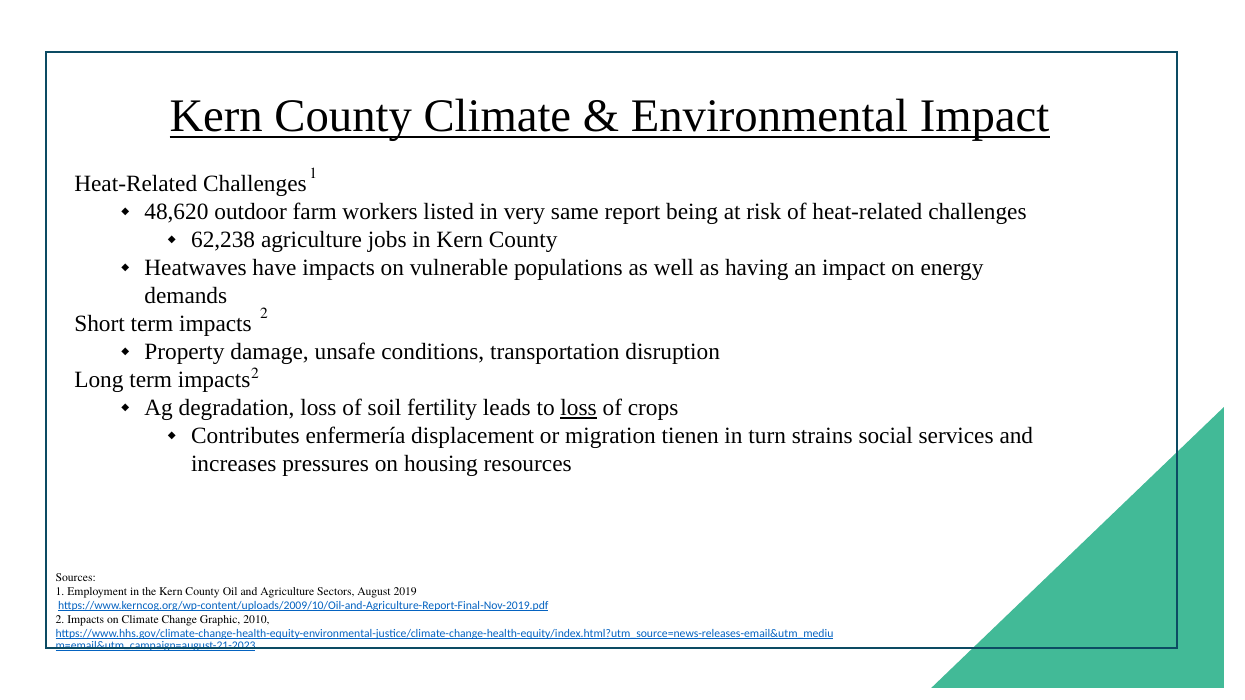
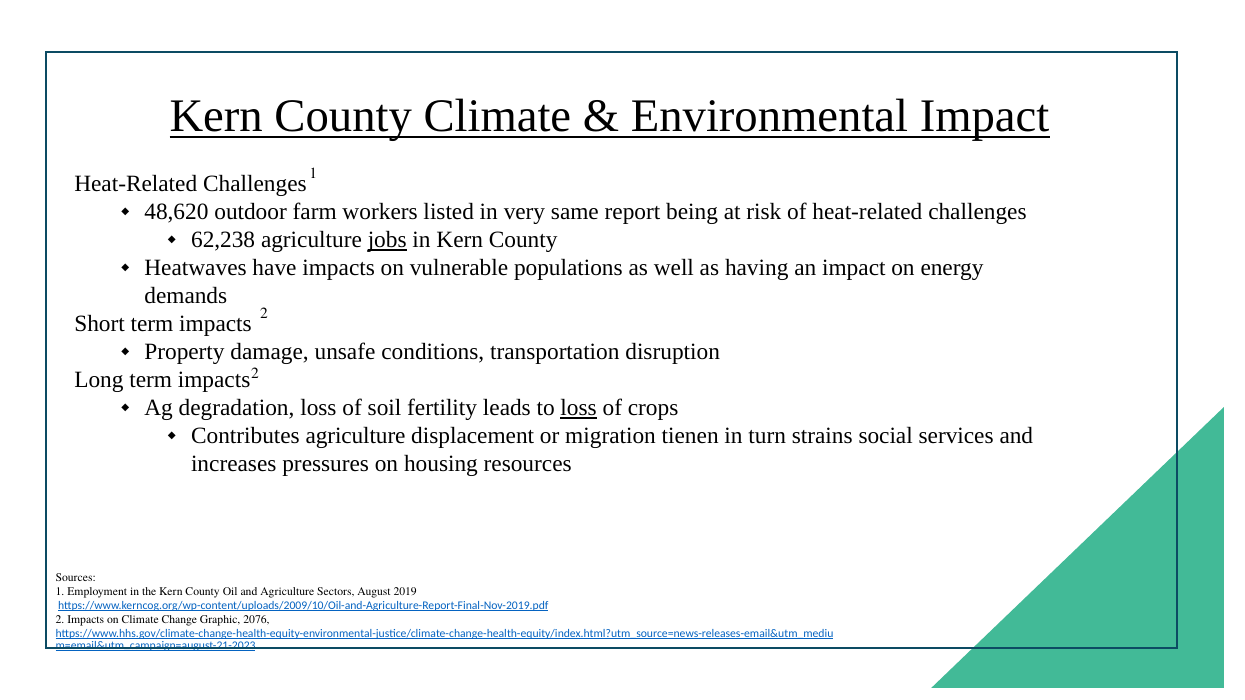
jobs underline: none -> present (387, 240)
Contributes enfermería: enfermería -> agriculture (356, 436)
2010: 2010 -> 2076 (256, 620)
